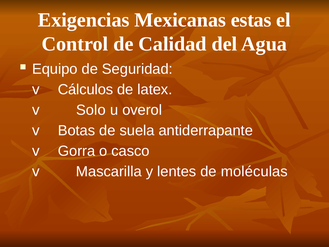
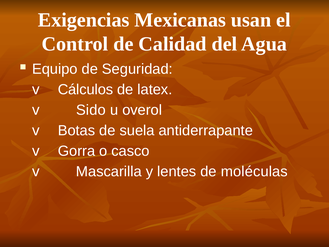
estas: estas -> usan (251, 20)
Solo: Solo -> Sido (91, 110)
